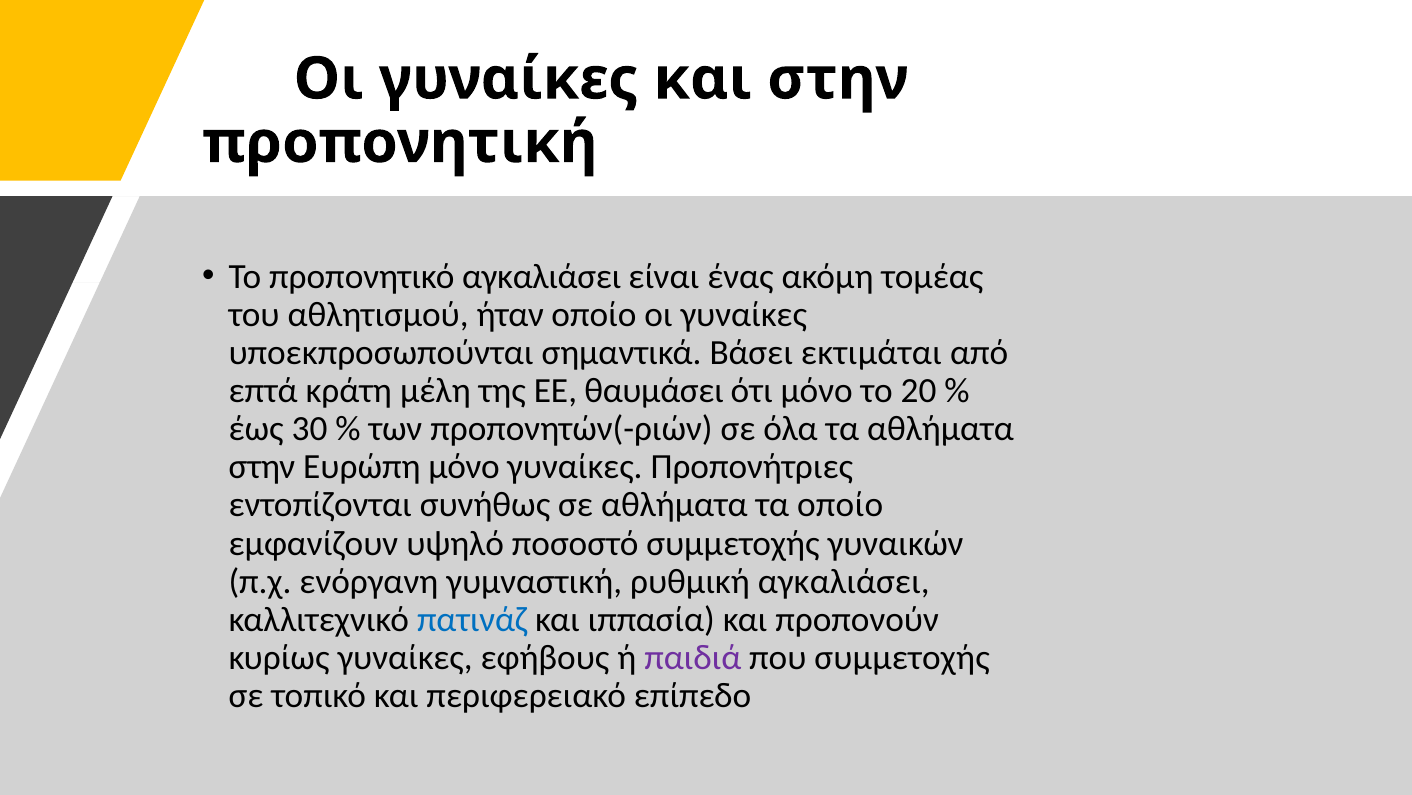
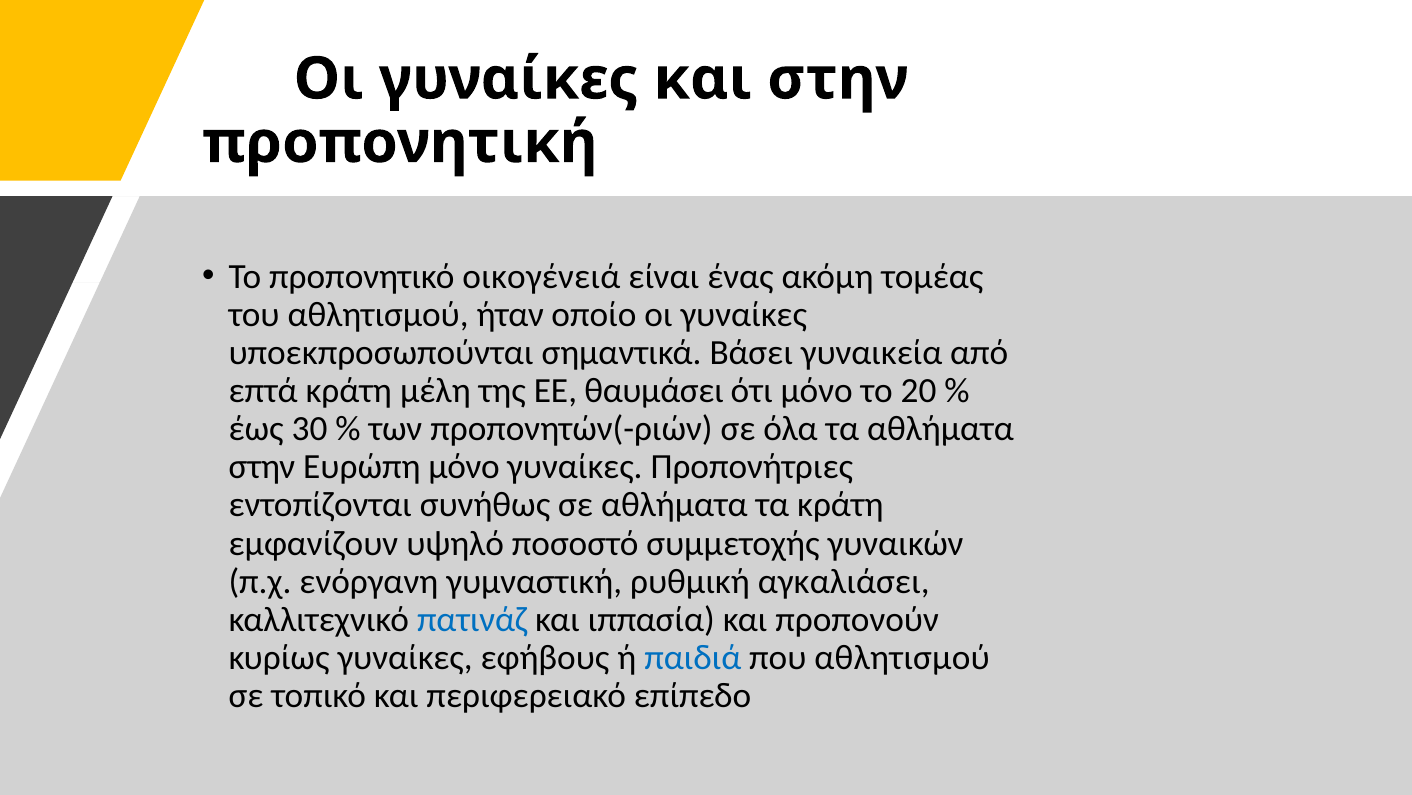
προπονητικό αγκαλιάσει: αγκαλιάσει -> οικογένειά (541, 276)
εκτιμάται: εκτιμάται -> γυναικεία (872, 352)
τα οποίο: οποίο -> κράτη (840, 505)
παιδιά colour: purple -> blue (693, 657)
που συμμετοχής: συμμετοχής -> αθλητισμού (902, 657)
